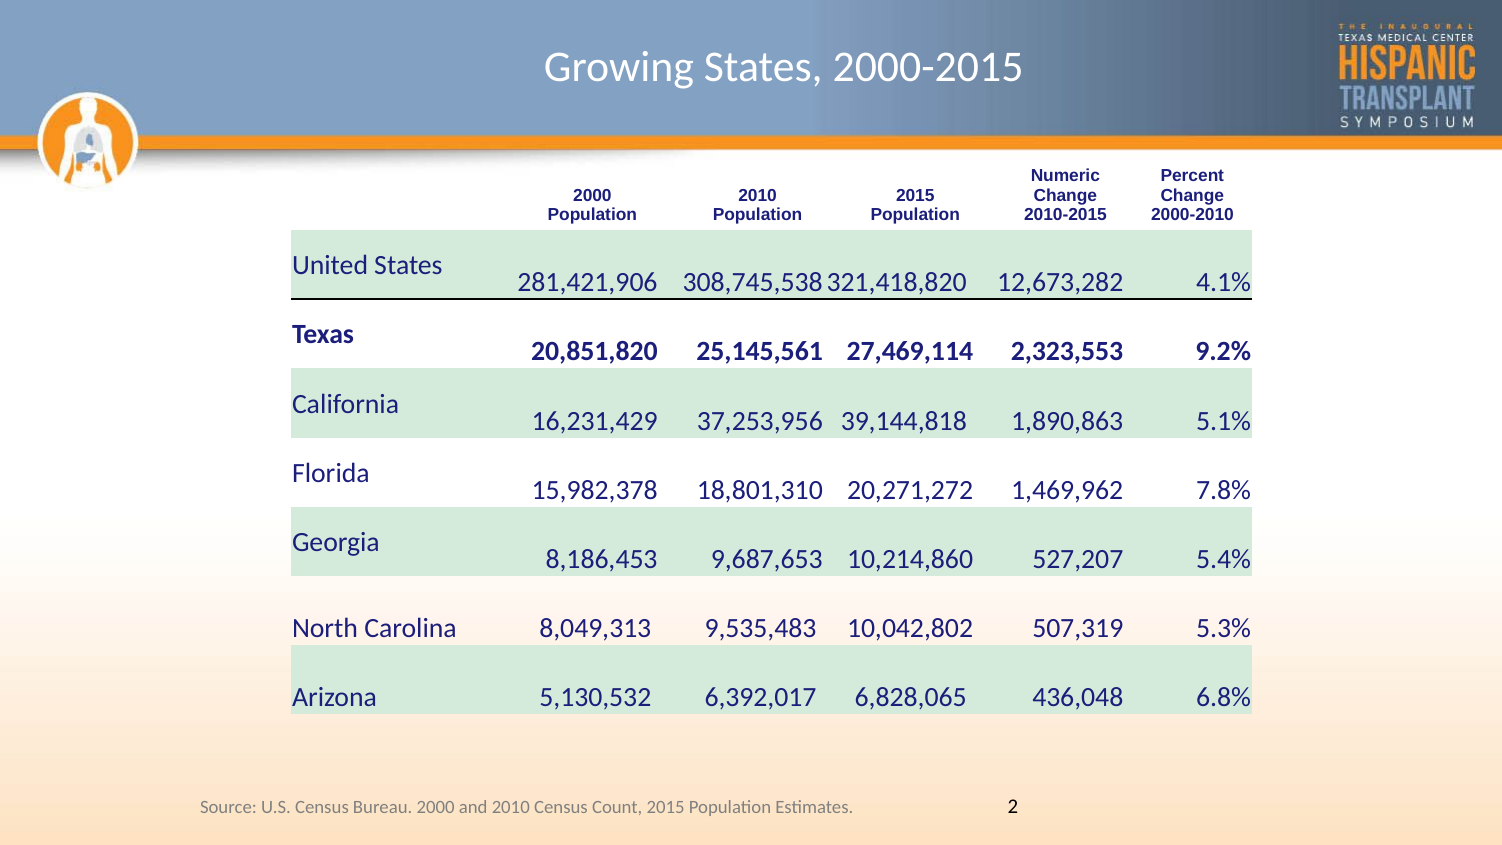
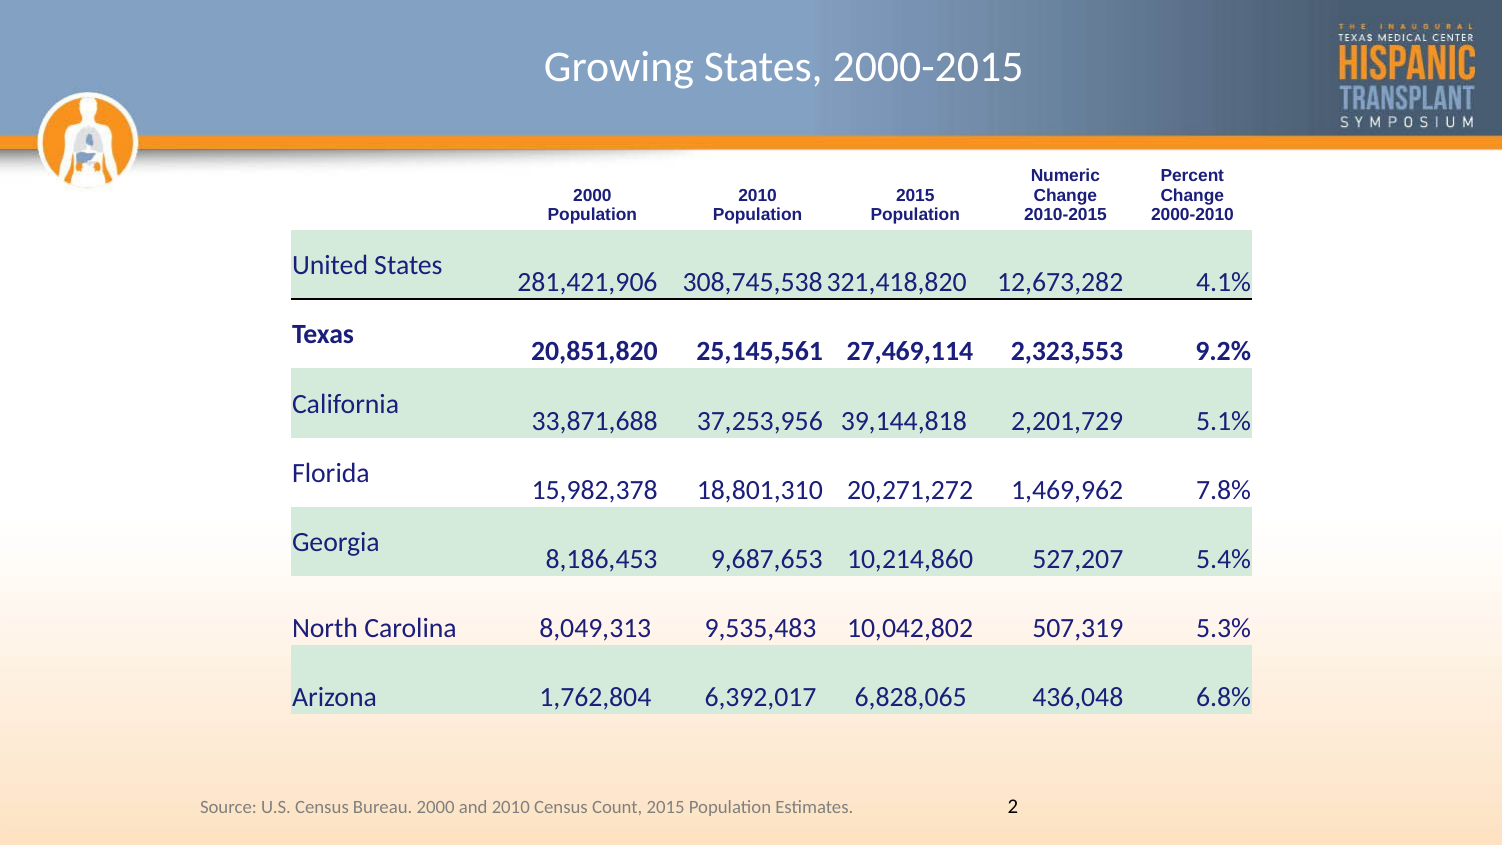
16,231,429: 16,231,429 -> 33,871,688 (595, 421)
1,890,863: 1,890,863 -> 2,201,729 (1067, 421)
5,130,532: 5,130,532 -> 1,762,804 (595, 698)
